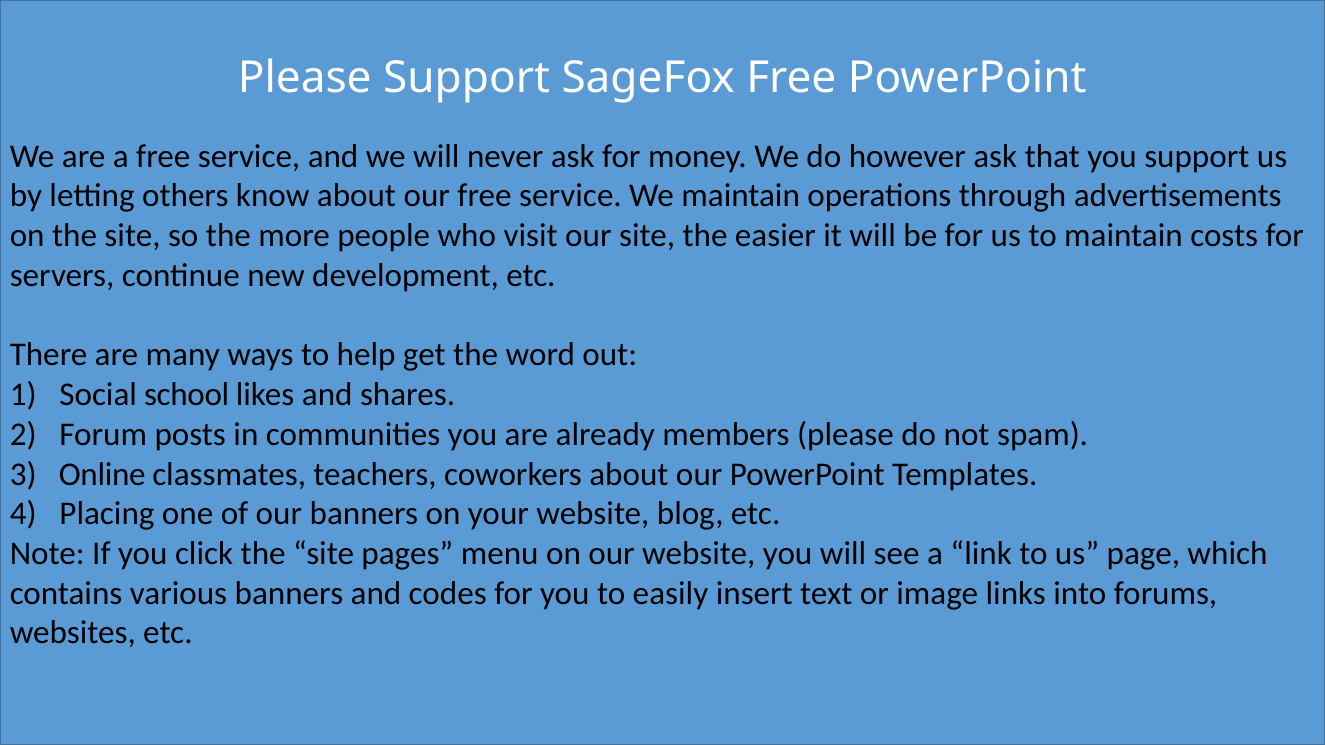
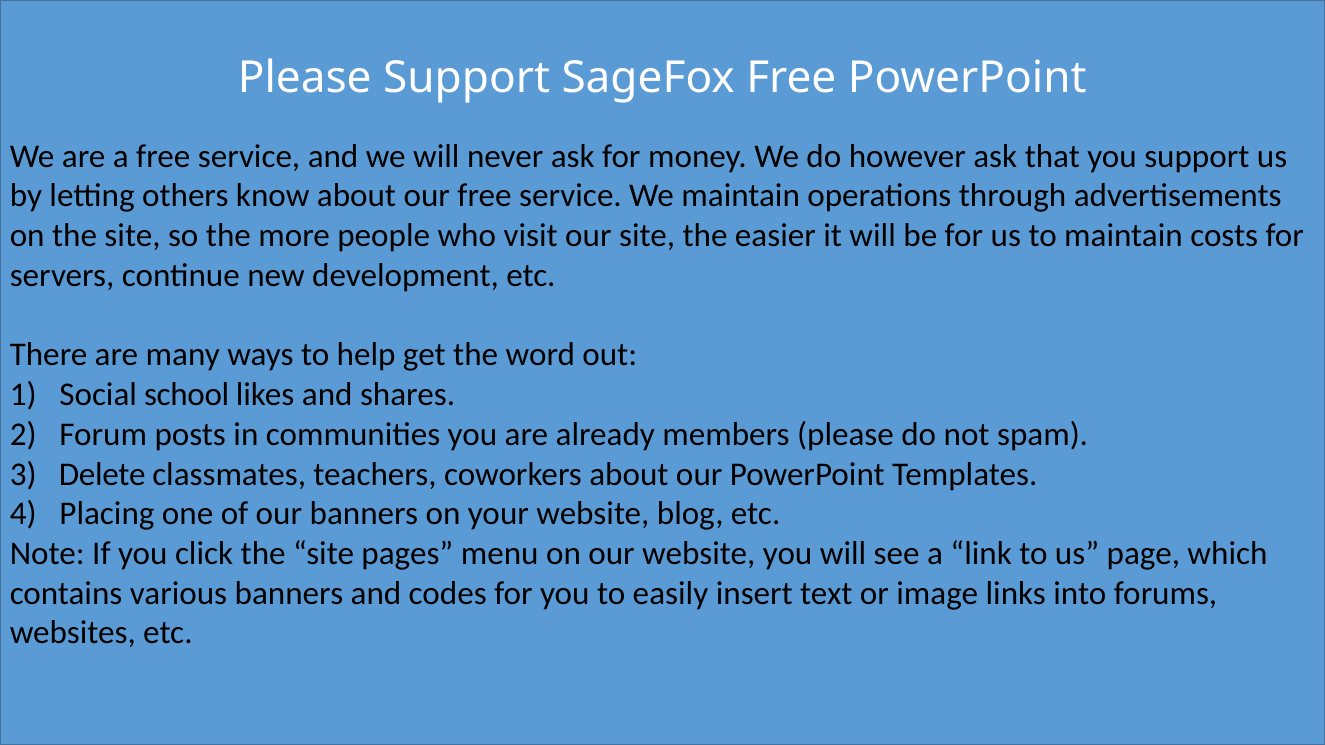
Online: Online -> Delete (102, 474)
